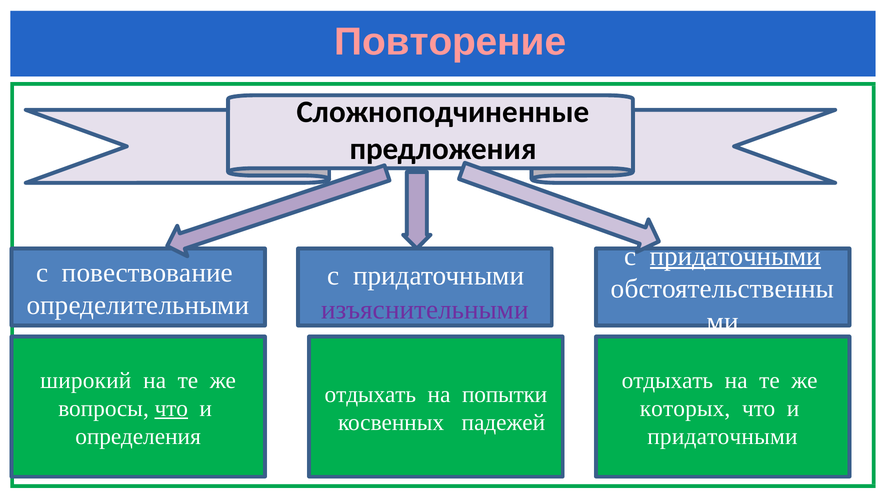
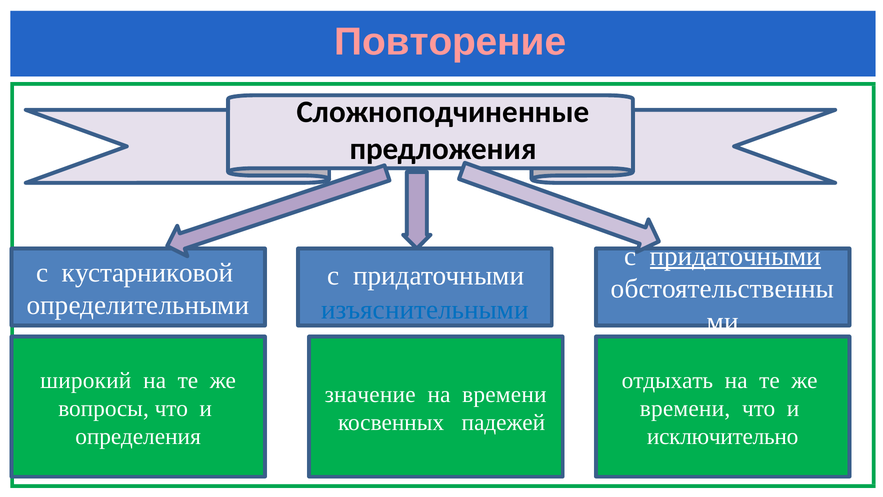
повествование: повествование -> кустарниковой (148, 273)
изъяснительными colour: purple -> blue (425, 310)
отдыхать: отдыхать -> значение (370, 394)
на попытки: попытки -> времени (504, 394)
что underline: present -> none (171, 408)
которых: которых -> времени (685, 408)
придаточными: придаточными -> исключительно (723, 436)
